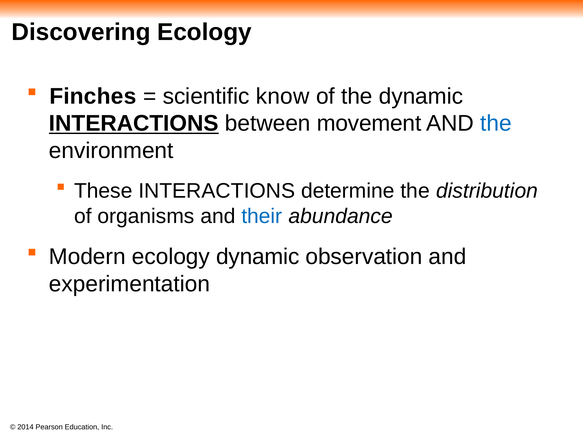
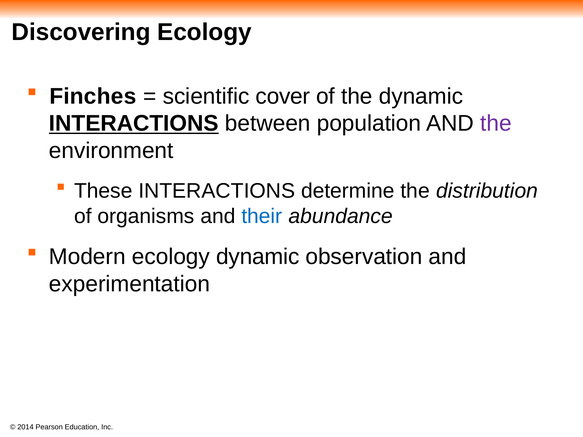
know: know -> cover (283, 96)
movement: movement -> population (369, 124)
the colour: blue -> purple (496, 124)
